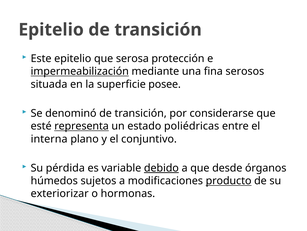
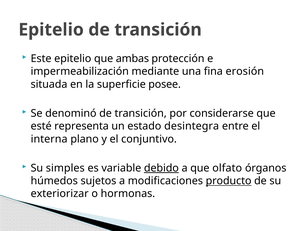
serosa: serosa -> ambas (132, 58)
impermeabilización underline: present -> none (80, 71)
serosos: serosos -> erosión (245, 71)
representa underline: present -> none (82, 126)
poliédricas: poliédricas -> desintegra (192, 126)
pérdida: pérdida -> simples (65, 168)
desde: desde -> olfato (227, 168)
